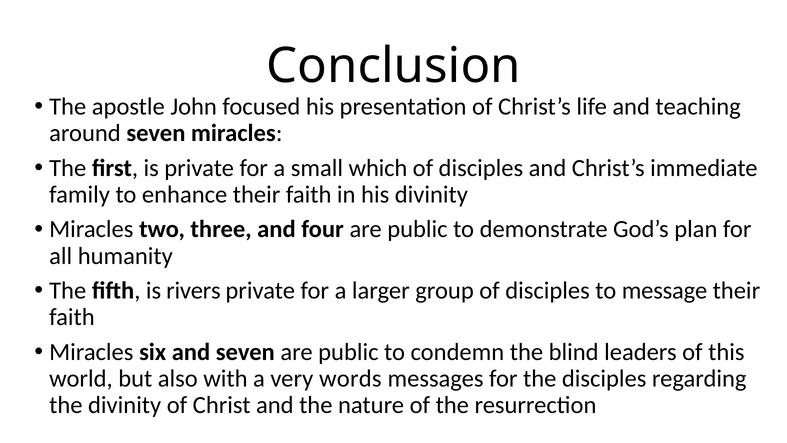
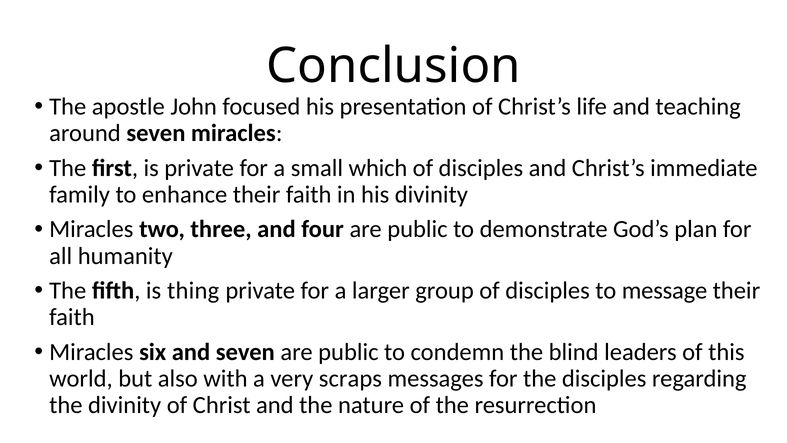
rivers: rivers -> thing (193, 290)
words: words -> scraps (350, 378)
